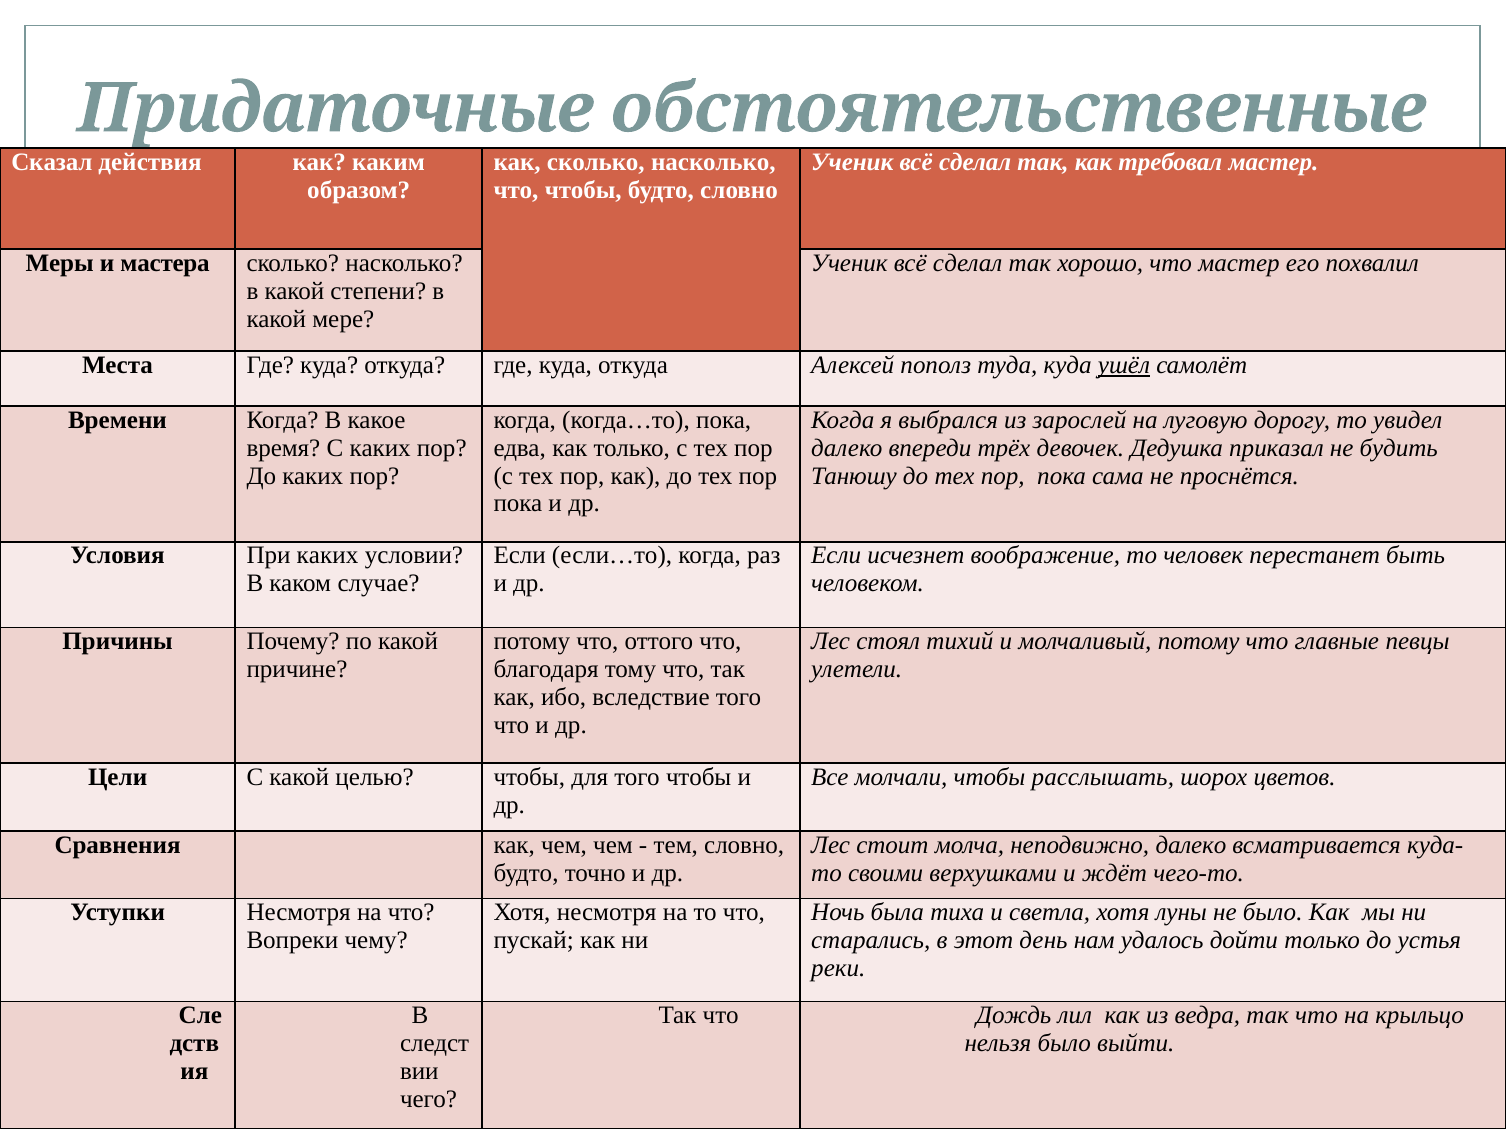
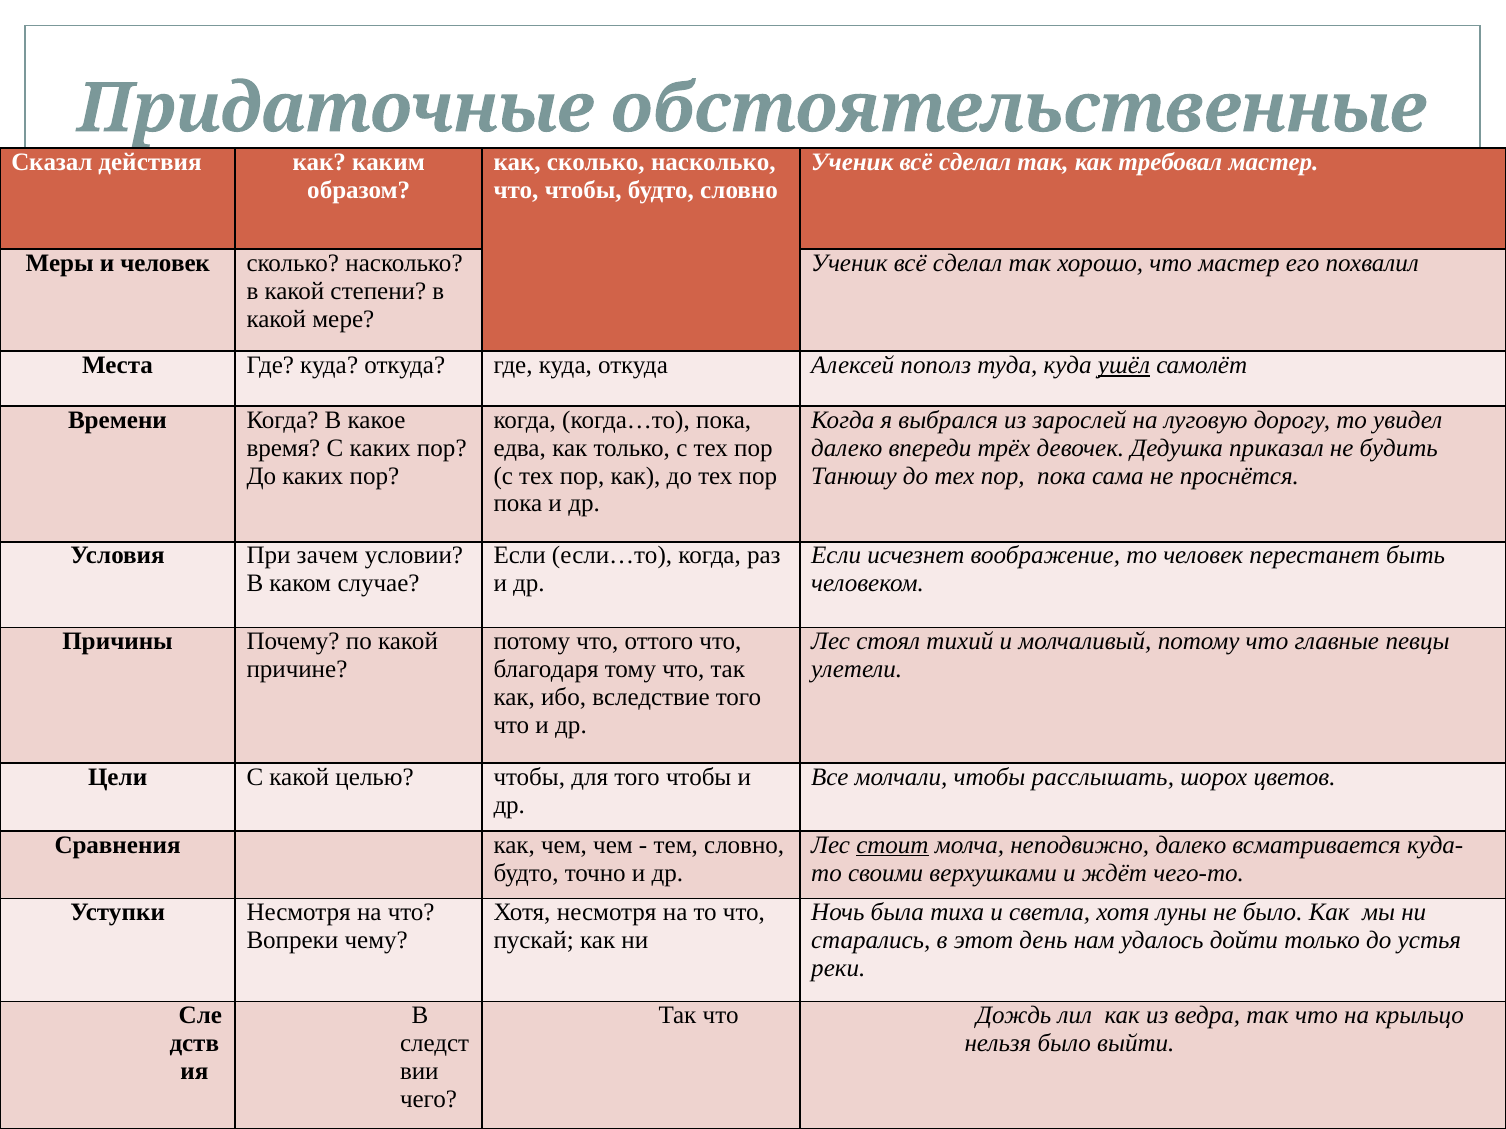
и мастера: мастера -> человек (165, 263)
При каких: каких -> зачем (327, 556)
стоит underline: none -> present (892, 845)
